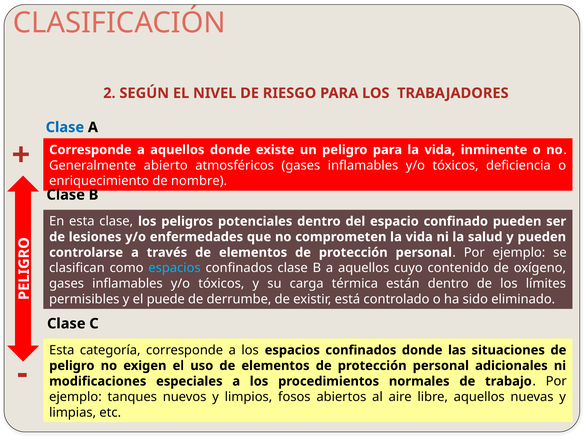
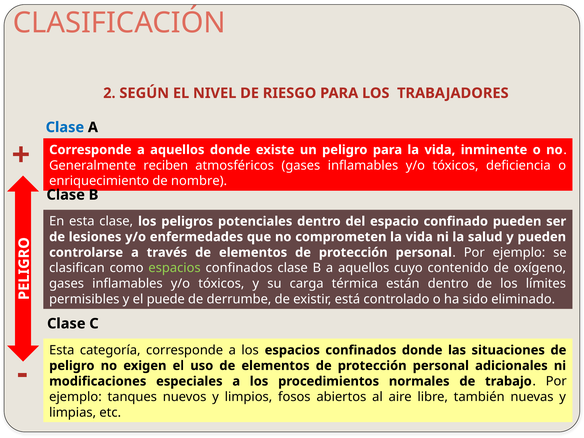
abierto: abierto -> reciben (166, 165)
espacios colour: light blue -> light green (175, 268)
libre aquellos: aquellos -> también (479, 397)
